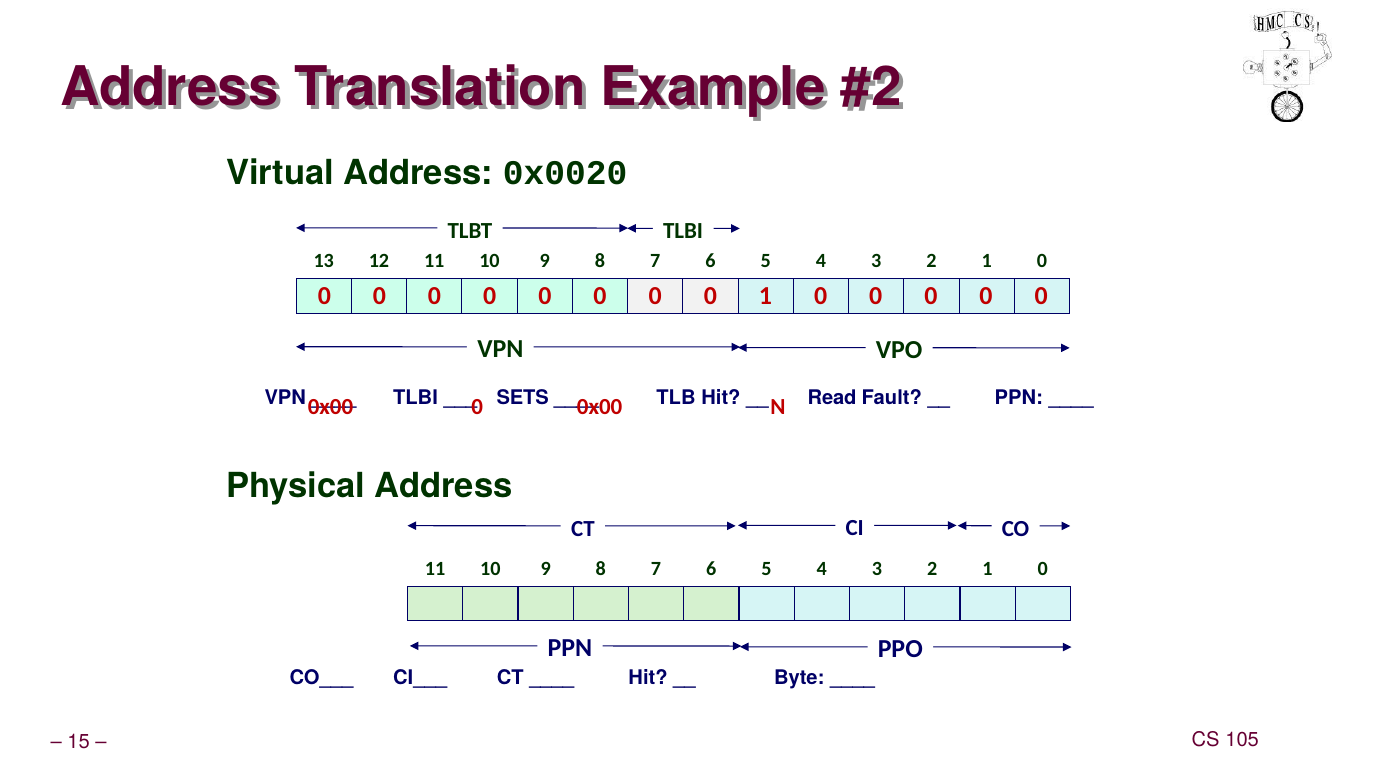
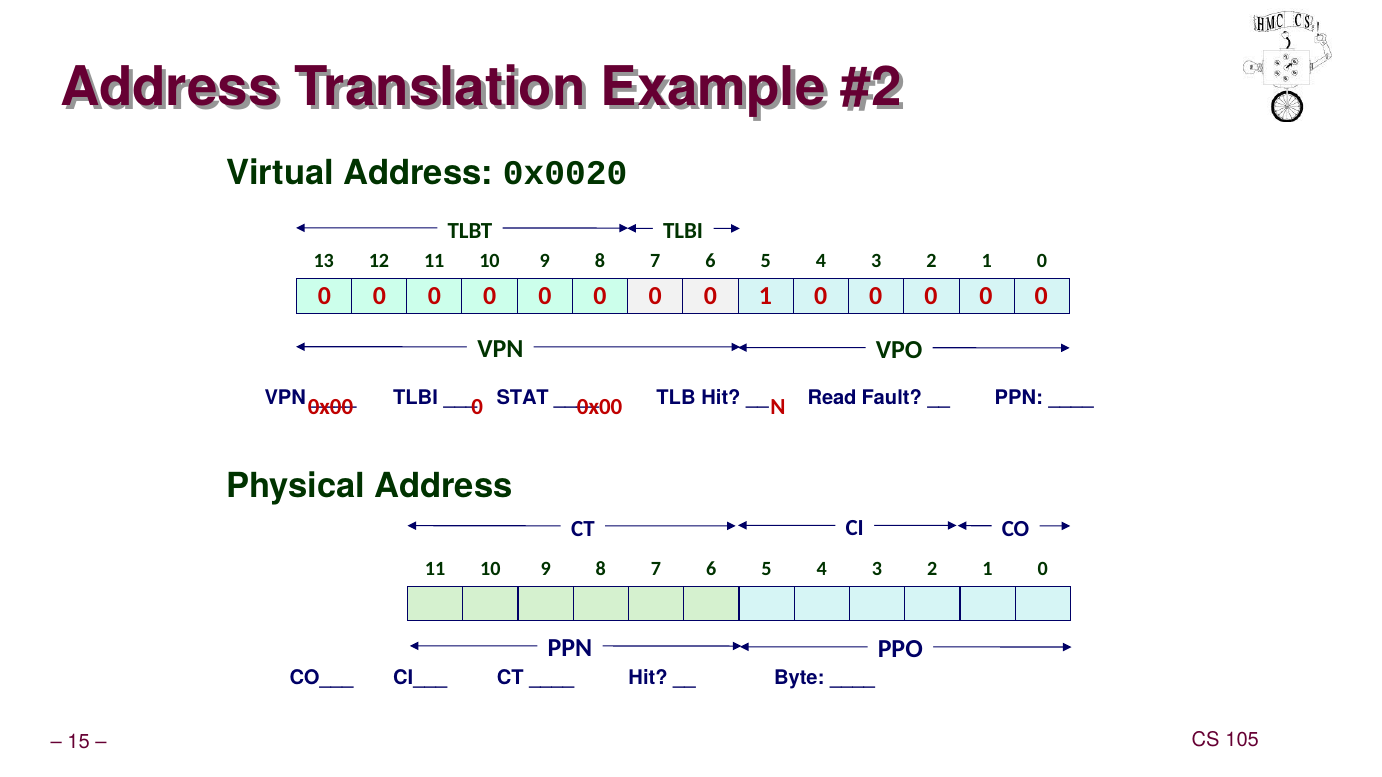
SETS: SETS -> STAT (523, 398)
